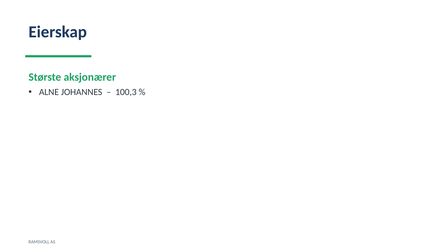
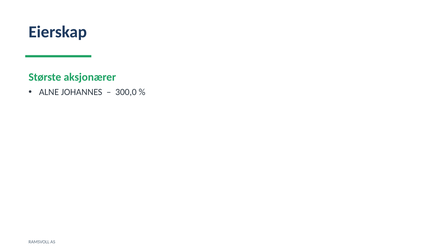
100,3: 100,3 -> 300,0 (126, 92)
